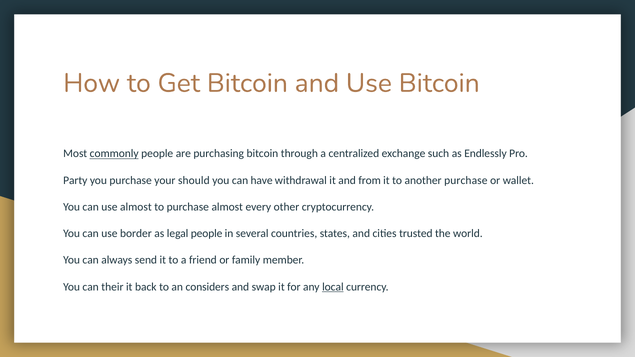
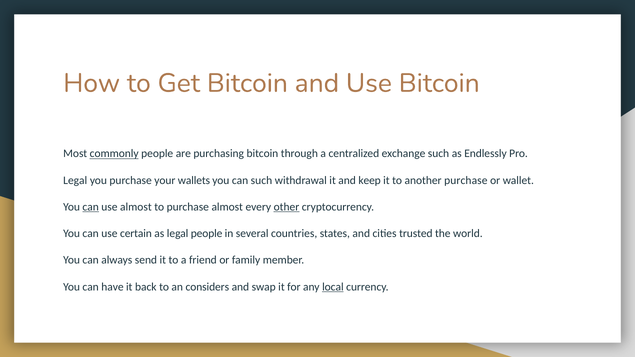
Party: Party -> Legal (75, 180)
should: should -> wallets (194, 180)
can have: have -> such (261, 180)
from: from -> keep (370, 180)
can underline: none -> present (91, 207)
other underline: none -> present (286, 207)
border: border -> certain (136, 234)
their: their -> have (112, 287)
